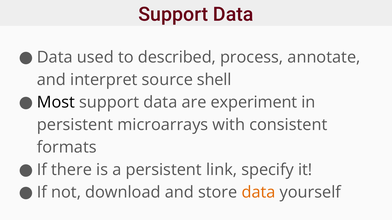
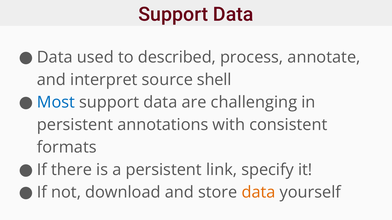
Most colour: black -> blue (56, 102)
experiment: experiment -> challenging (254, 102)
microarrays: microarrays -> annotations (163, 125)
